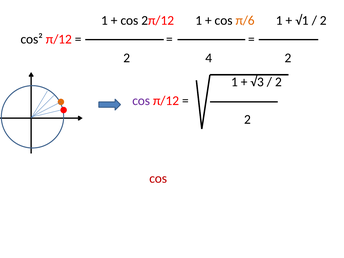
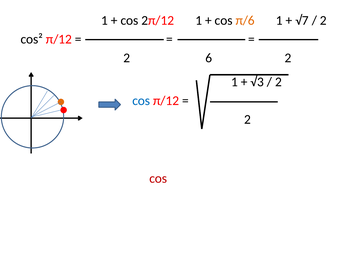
√1: √1 -> √7 (302, 20)
4: 4 -> 6 (209, 58)
cos colour: purple -> blue (141, 101)
